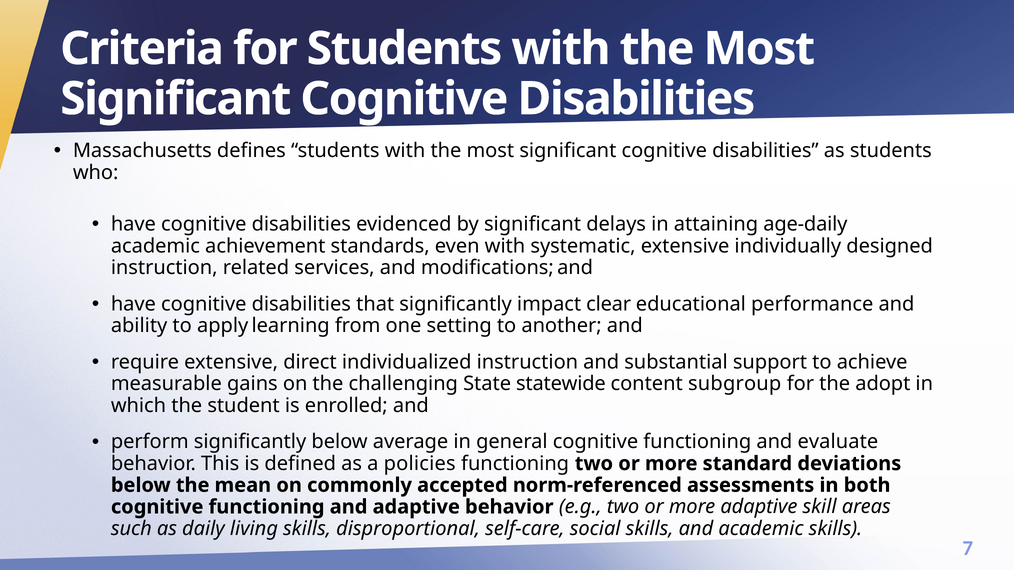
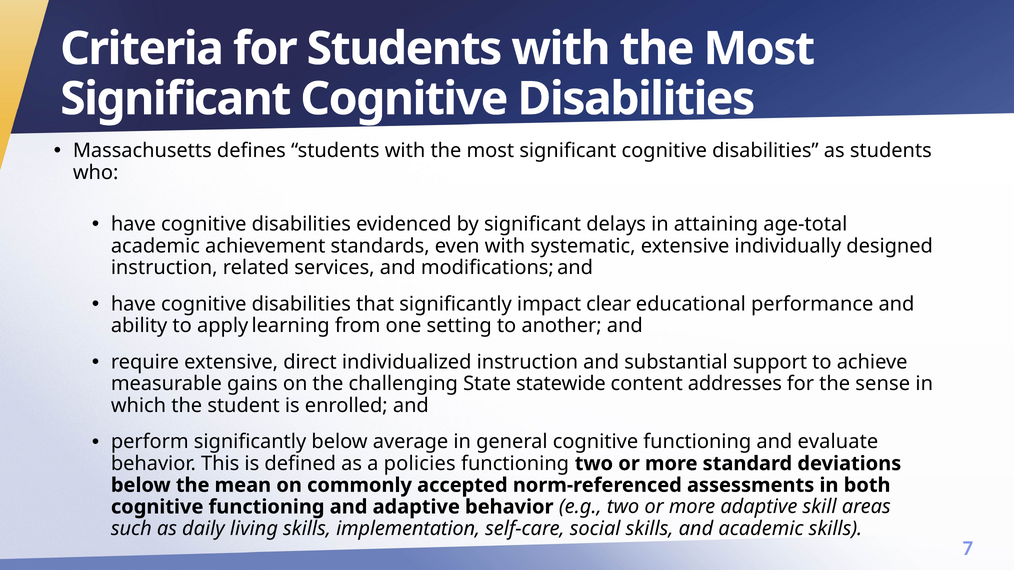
age-daily: age-daily -> age-total (805, 224)
subgroup: subgroup -> addresses (735, 384)
adopt: adopt -> sense (883, 384)
disproportional: disproportional -> implementation (408, 529)
